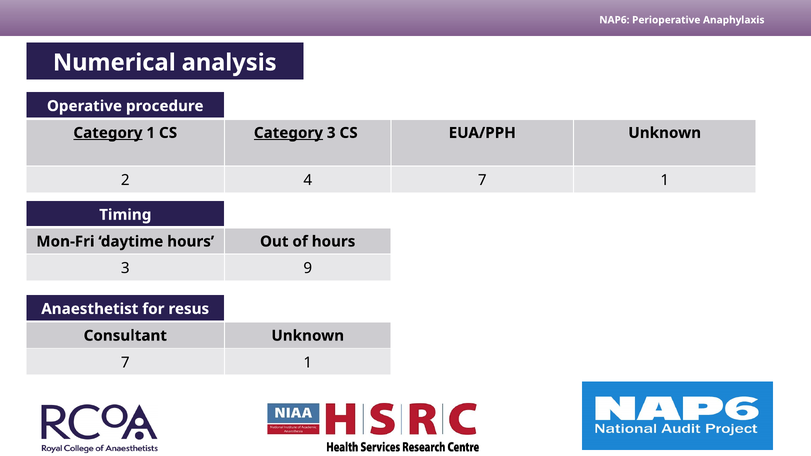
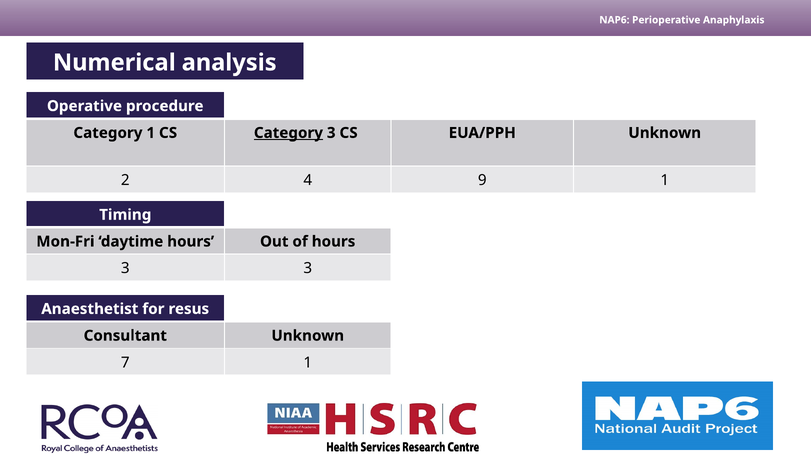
Category underline: present -> none (108, 133)
4 7: 7 -> 9 (482, 180)
3 9: 9 -> 3 (308, 268)
